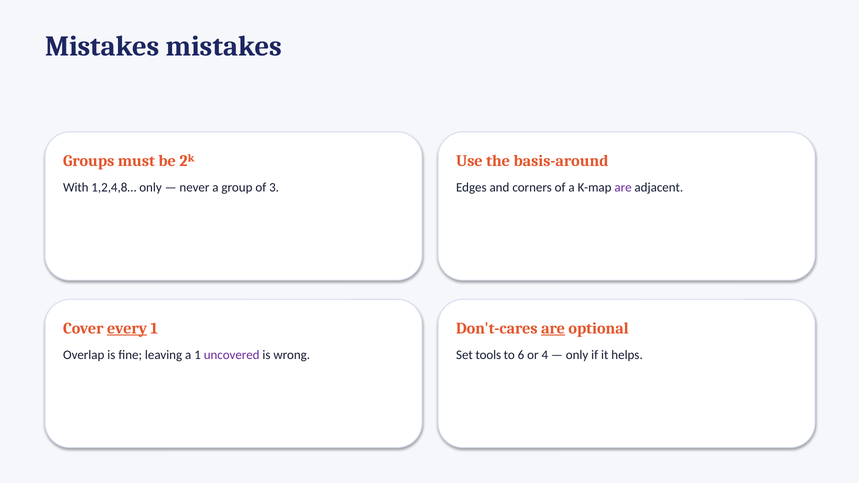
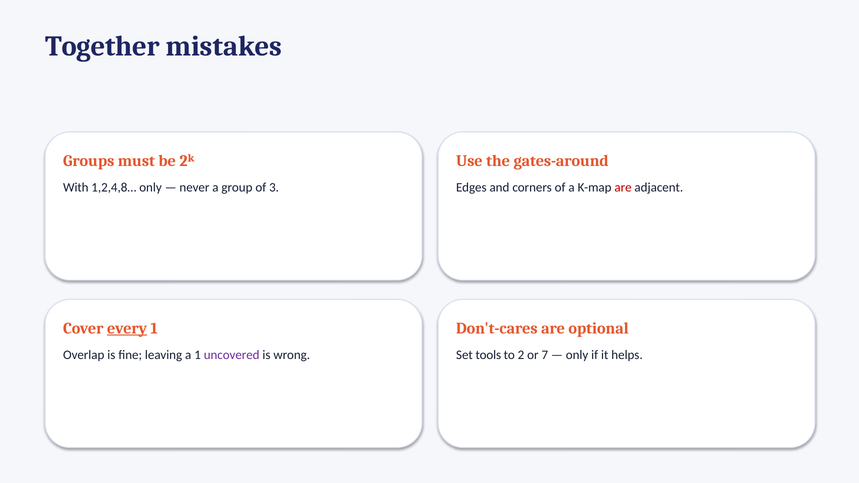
Mistakes: Mistakes -> Together (102, 46)
basis-around: basis-around -> gates-around (561, 161)
are colour: purple -> red (623, 188)
are underline: present -> none (553, 328)
to 6: 6 -> 2 (521, 355)
4: 4 -> 7 (545, 355)
